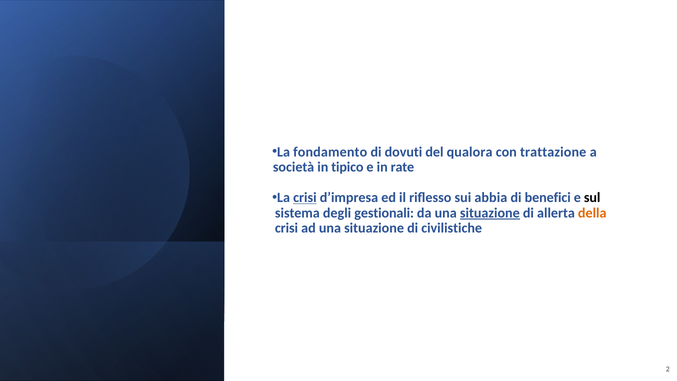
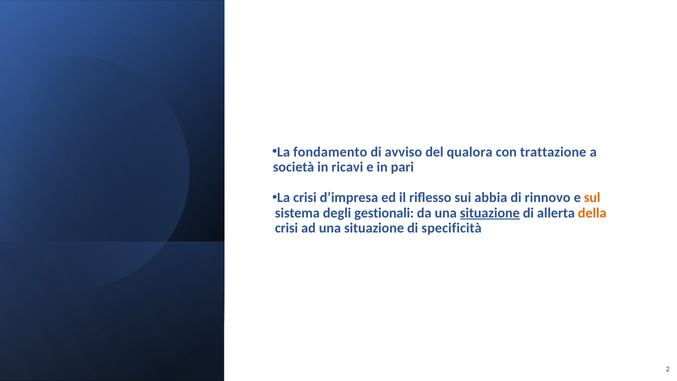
dovuti: dovuti -> avviso (403, 152)
tipico: tipico -> ricavi (347, 167)
rate: rate -> pari (402, 167)
crisi underline: present -> none (305, 198)
benefici: benefici -> rinnovo (548, 198)
sul colour: black -> orange (592, 198)
civilistiche: civilistiche -> specificità (452, 228)
